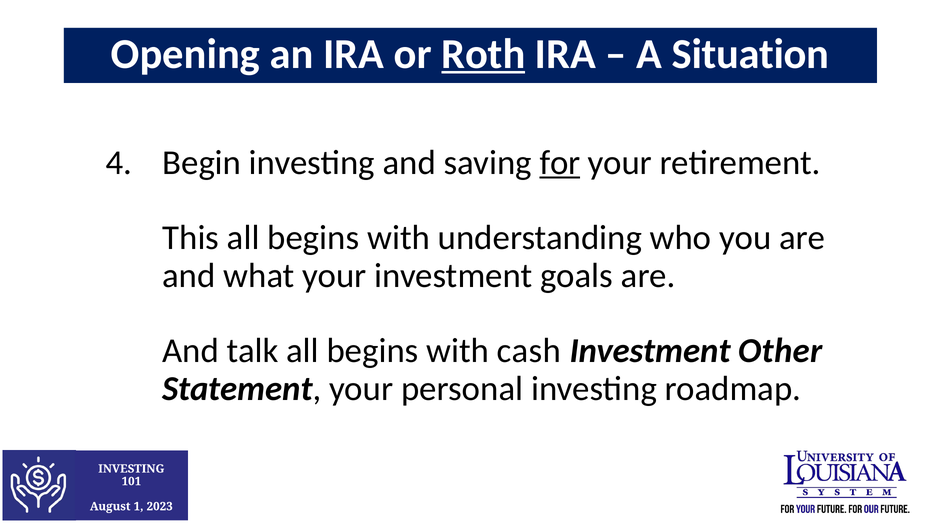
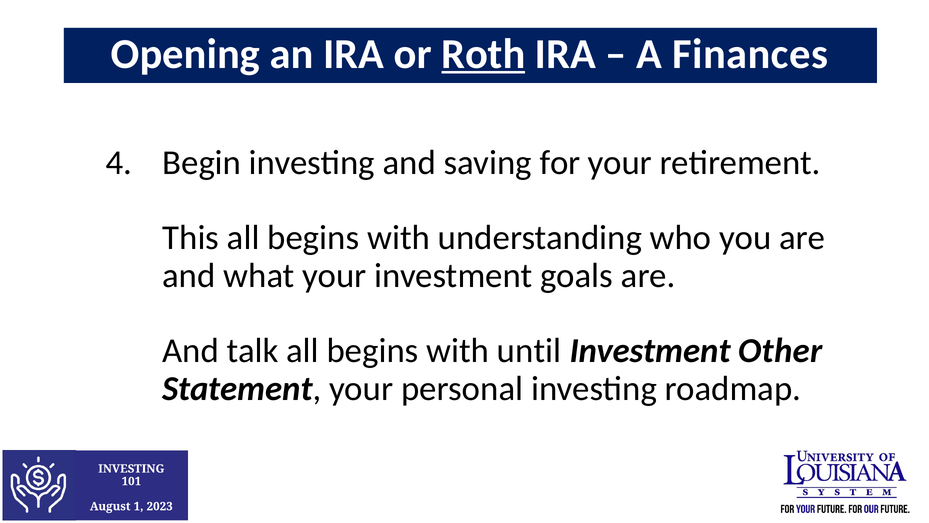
Situation: Situation -> Finances (750, 54)
for underline: present -> none (560, 162)
cash: cash -> until (529, 351)
